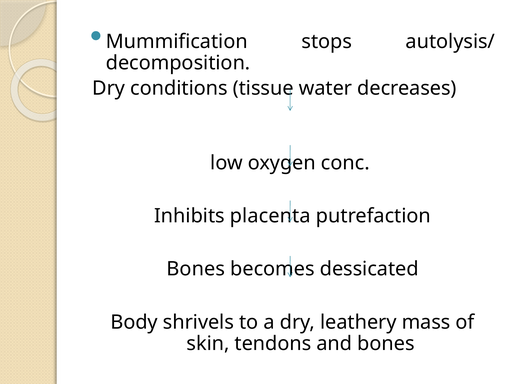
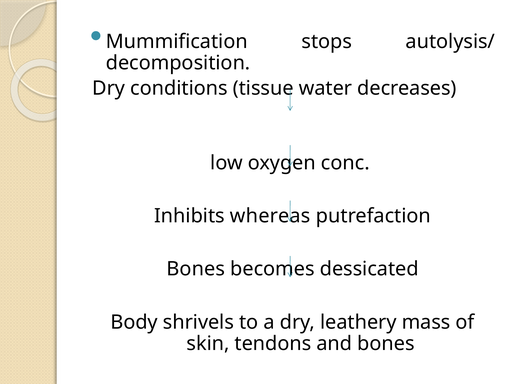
placenta: placenta -> whereas (270, 216)
